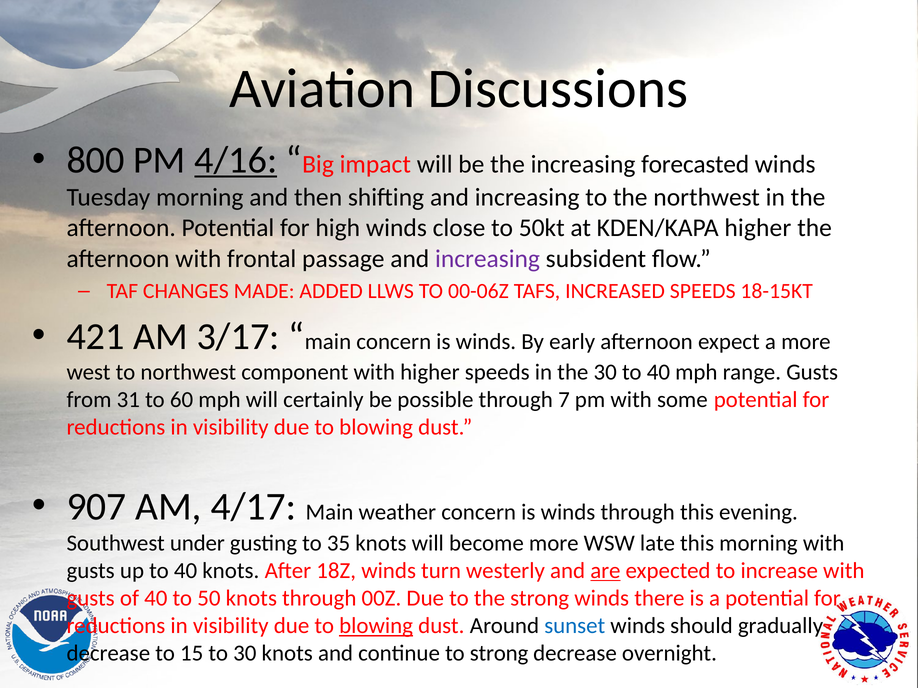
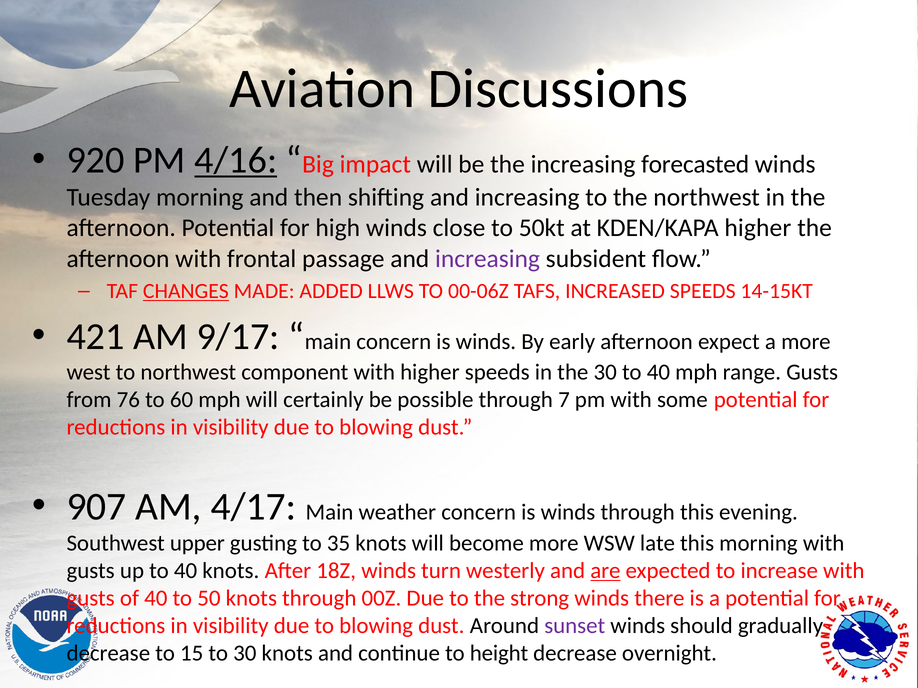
800: 800 -> 920 (96, 160)
CHANGES underline: none -> present (186, 291)
18-15KT: 18-15KT -> 14-15KT (777, 291)
3/17: 3/17 -> 9/17 (238, 337)
31: 31 -> 76 (128, 400)
under: under -> upper (197, 544)
blowing underline: present -> none (376, 626)
sunset colour: blue -> purple (575, 626)
to strong: strong -> height (499, 654)
